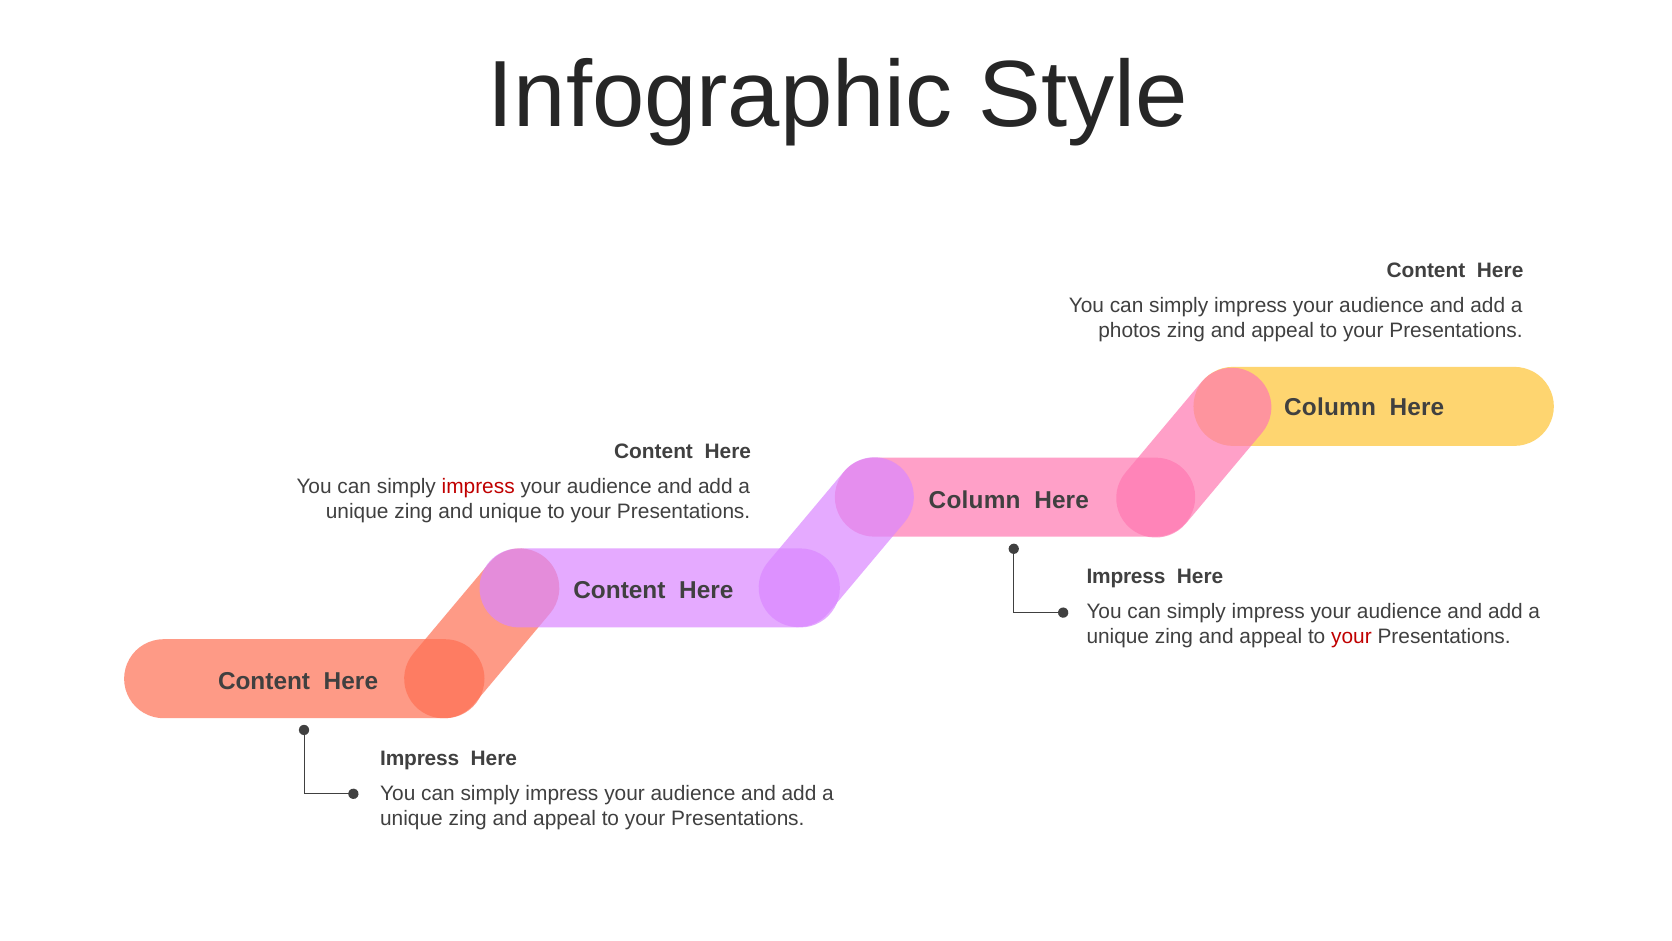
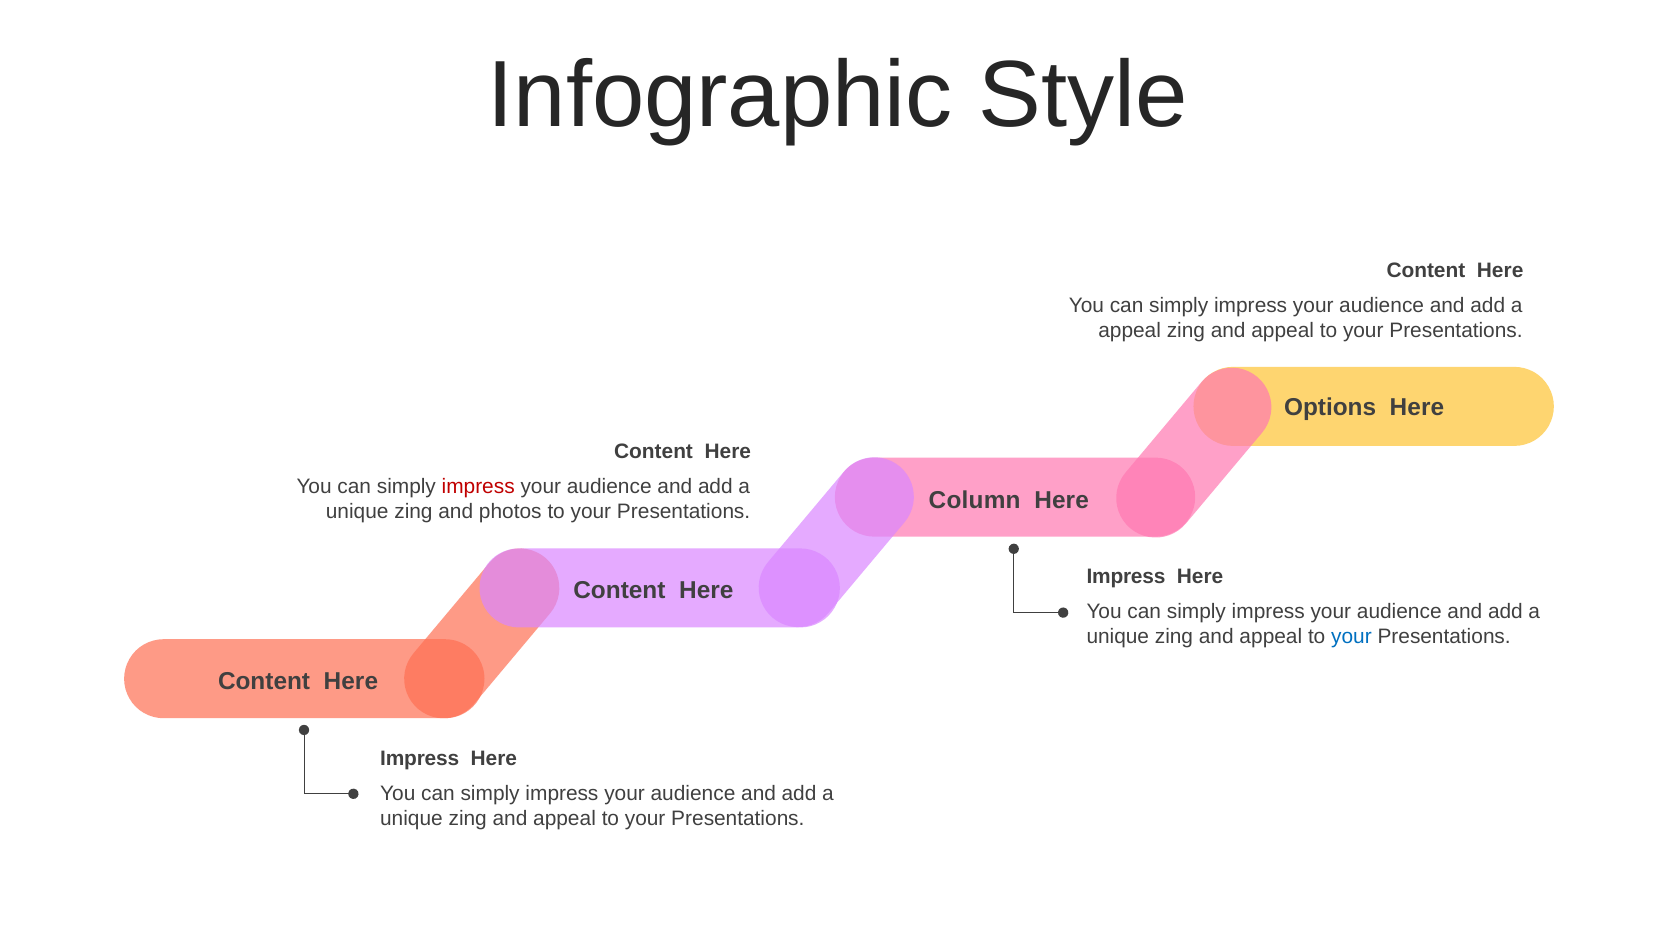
photos: photos -> appeal (1130, 331)
Column: Column -> Options (1330, 407)
and unique: unique -> photos (510, 511)
your colour: red -> blue (1351, 636)
